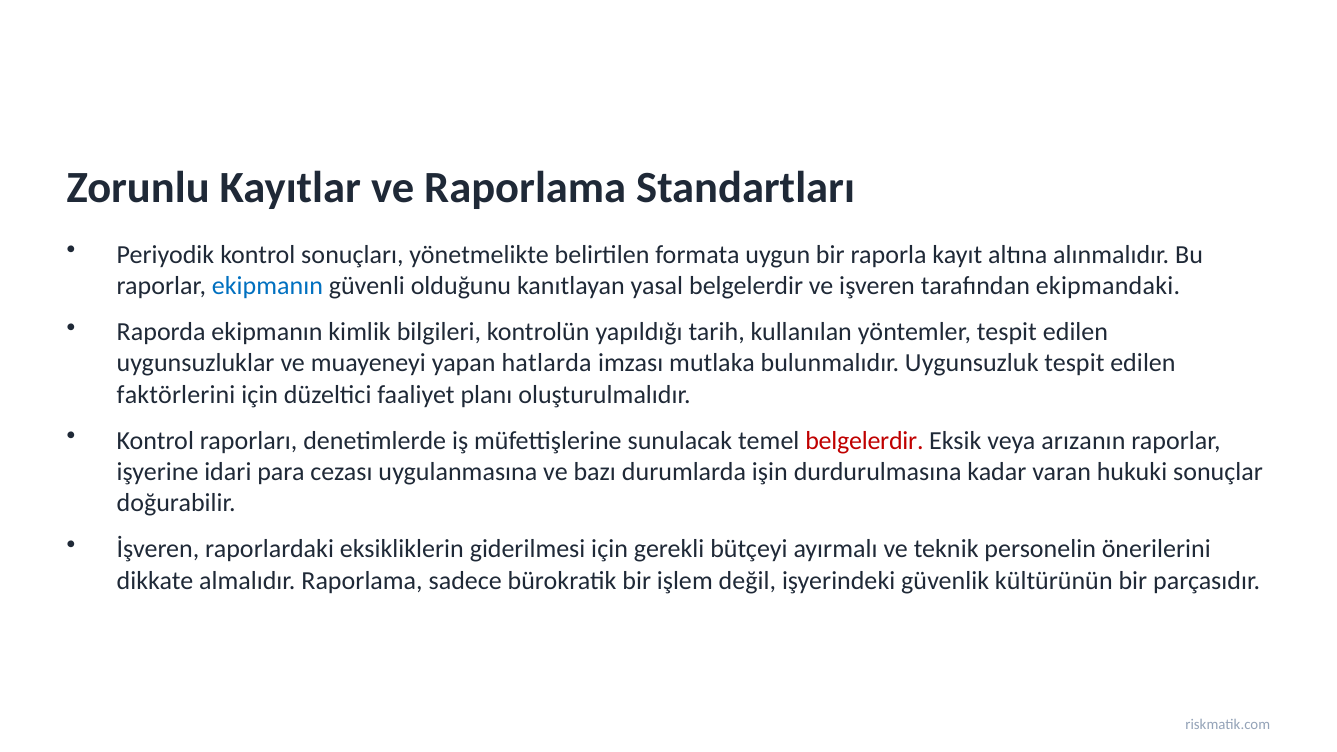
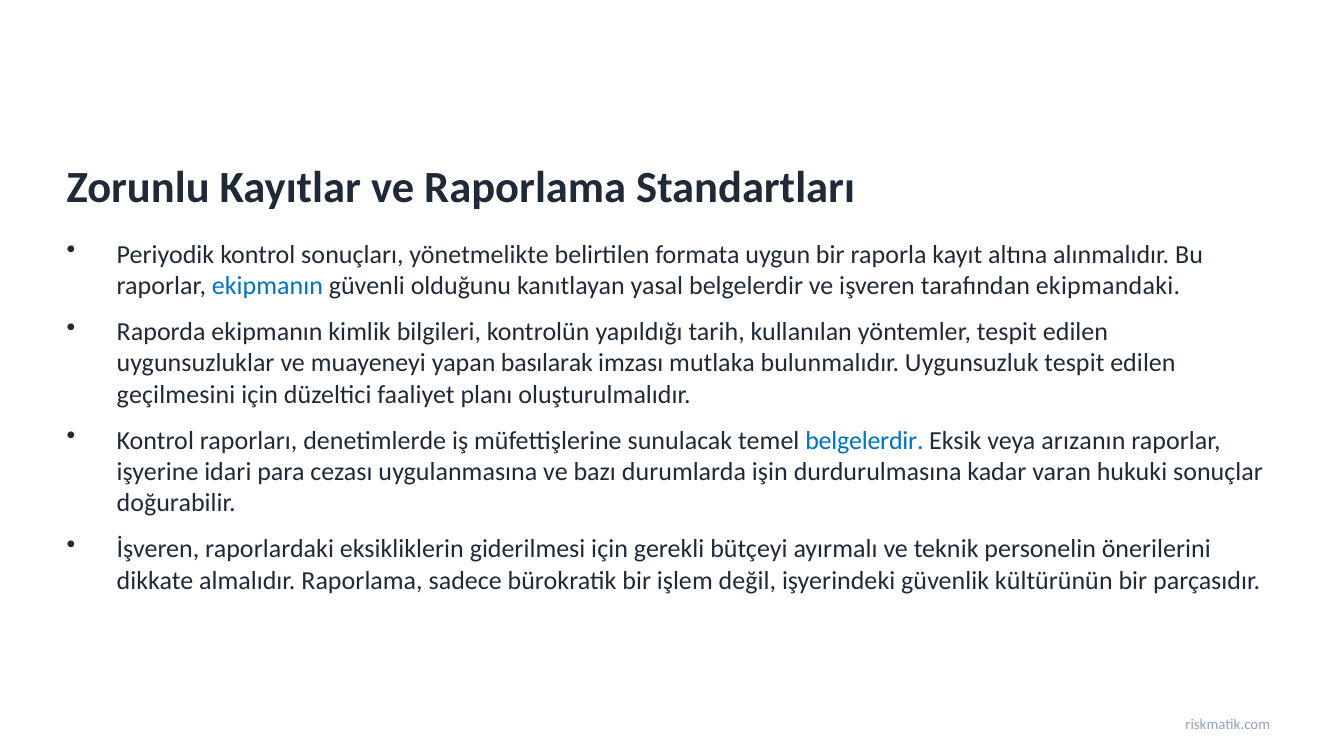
hatlarda: hatlarda -> basılarak (547, 363)
faktörlerini: faktörlerini -> geçilmesini (176, 395)
belgelerdir colour: red -> blue (864, 441)
